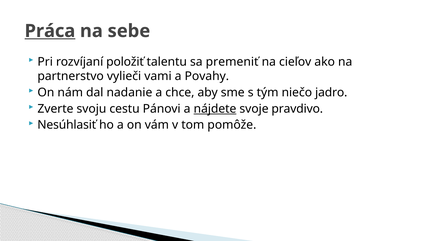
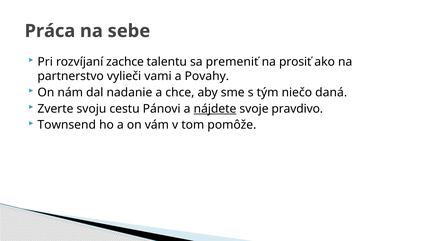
Práca underline: present -> none (50, 31)
položiť: položiť -> zachce (125, 62)
cieľov: cieľov -> prosiť (295, 62)
jadro: jadro -> daná (331, 93)
Nesúhlasiť: Nesúhlasiť -> Townsend (67, 125)
